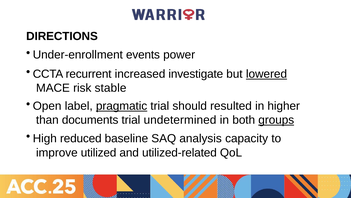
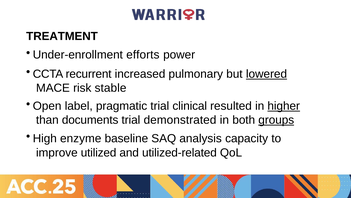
DIRECTIONS: DIRECTIONS -> TREATMENT (62, 36)
events: events -> efforts (143, 55)
investigate: investigate -> pulmonary (196, 74)
pragmatic underline: present -> none (122, 106)
should: should -> clinical (190, 106)
higher underline: none -> present (284, 106)
undetermined: undetermined -> demonstrated (180, 120)
reduced: reduced -> enzyme (81, 138)
